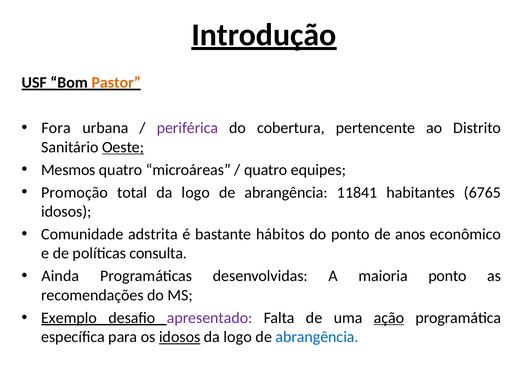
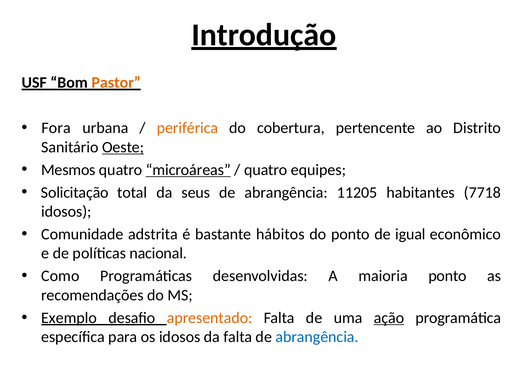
periférica colour: purple -> orange (187, 128)
microáreas underline: none -> present (188, 170)
Promoção: Promoção -> Solicitação (75, 193)
total da logo: logo -> seus (196, 193)
11841: 11841 -> 11205 (357, 193)
6765: 6765 -> 7718 (482, 193)
anos: anos -> igual (410, 234)
consulta: consulta -> nacional (158, 254)
Ainda: Ainda -> Como (60, 276)
apresentado colour: purple -> orange (210, 318)
idosos underline: present -> none (180, 337)
logo: logo -> falta (238, 337)
